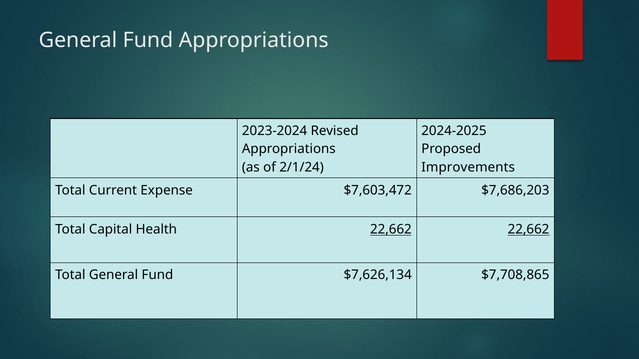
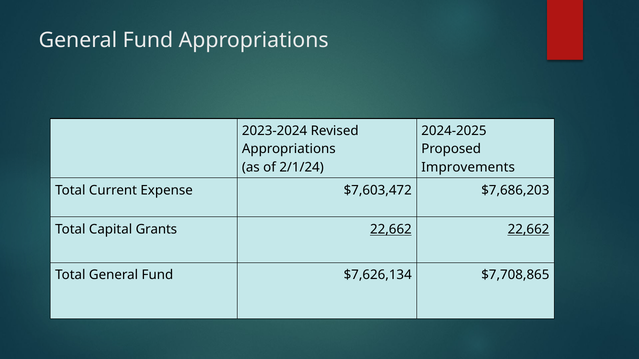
Health: Health -> Grants (156, 229)
